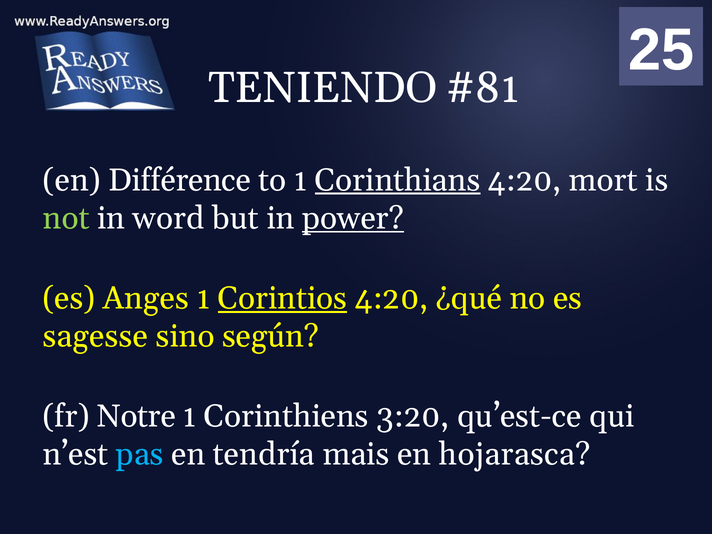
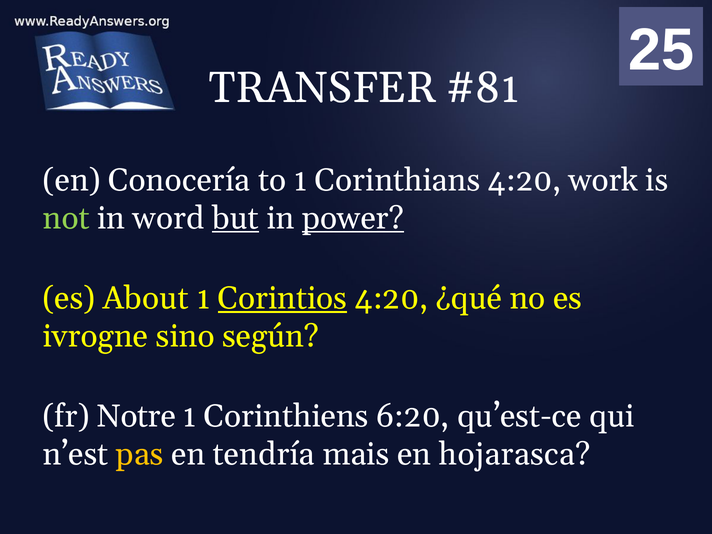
TENIENDO: TENIENDO -> TRANSFER (323, 88)
Différence: Différence -> Conocería (179, 180)
Corinthians underline: present -> none (398, 180)
mort: mort -> work (603, 180)
but underline: none -> present (235, 218)
Anges: Anges -> About (146, 298)
sagesse: sagesse -> ivrogne (95, 336)
3:20: 3:20 -> 6:20 (413, 416)
pas colour: light blue -> yellow (140, 454)
